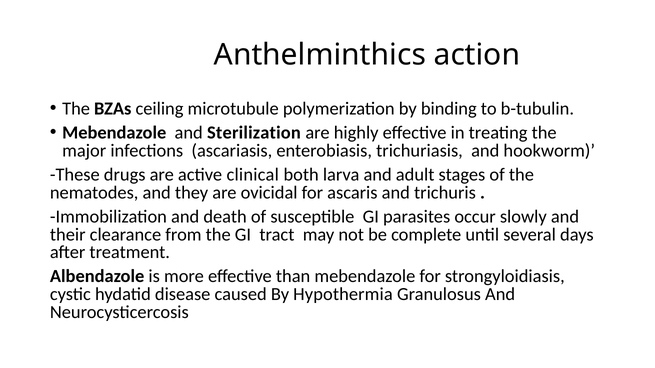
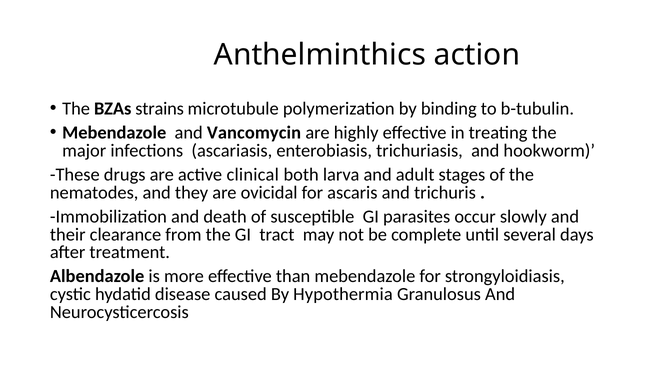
ceiling: ceiling -> strains (160, 109)
Sterilization: Sterilization -> Vancomycin (254, 133)
